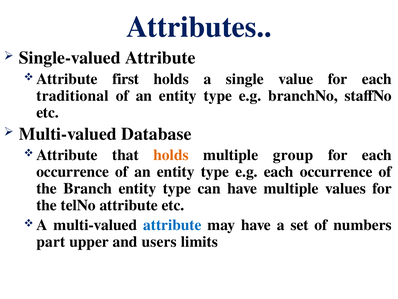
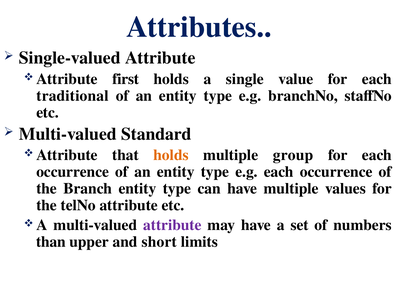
Database: Database -> Standard (156, 134)
attribute colour: blue -> purple (172, 225)
part: part -> than (51, 241)
users: users -> short (159, 241)
